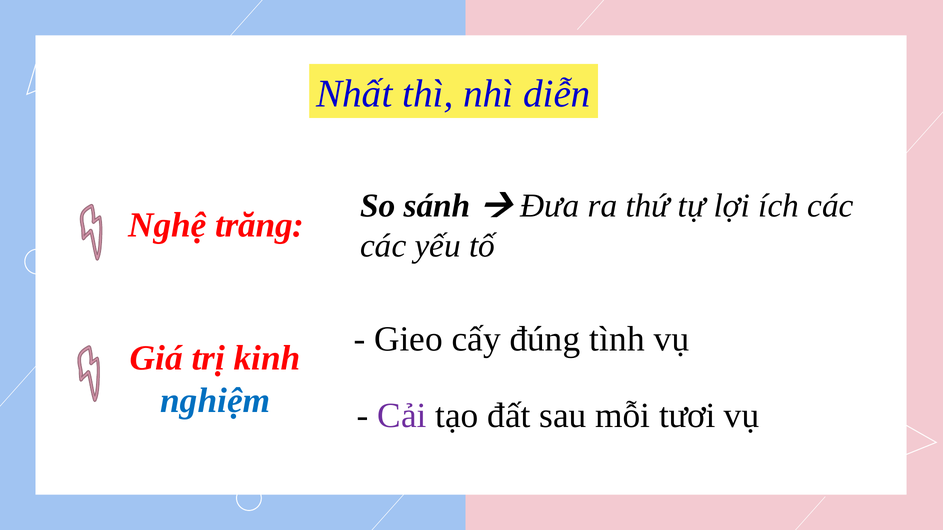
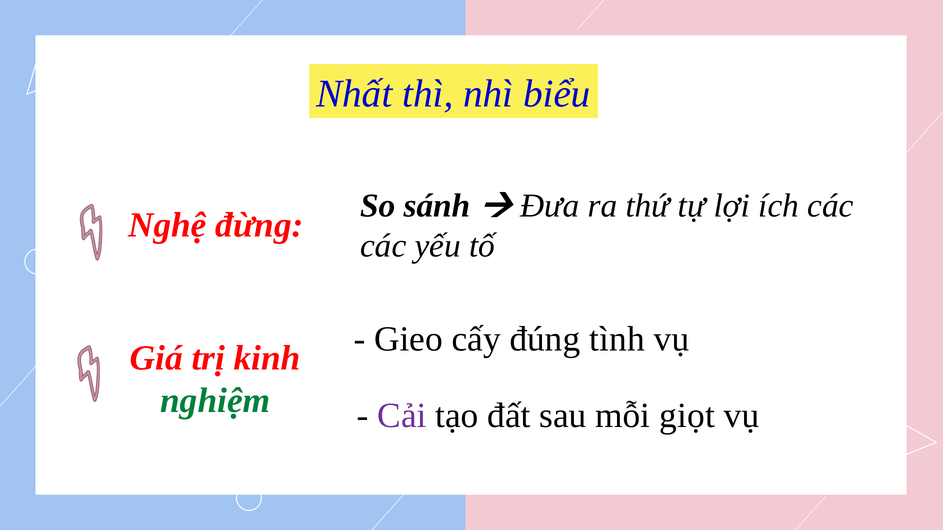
diễn: diễn -> biểu (557, 94)
trăng: trăng -> đừng (260, 225)
nghiệm colour: blue -> green (215, 401)
tươi: tươi -> giọt (687, 416)
